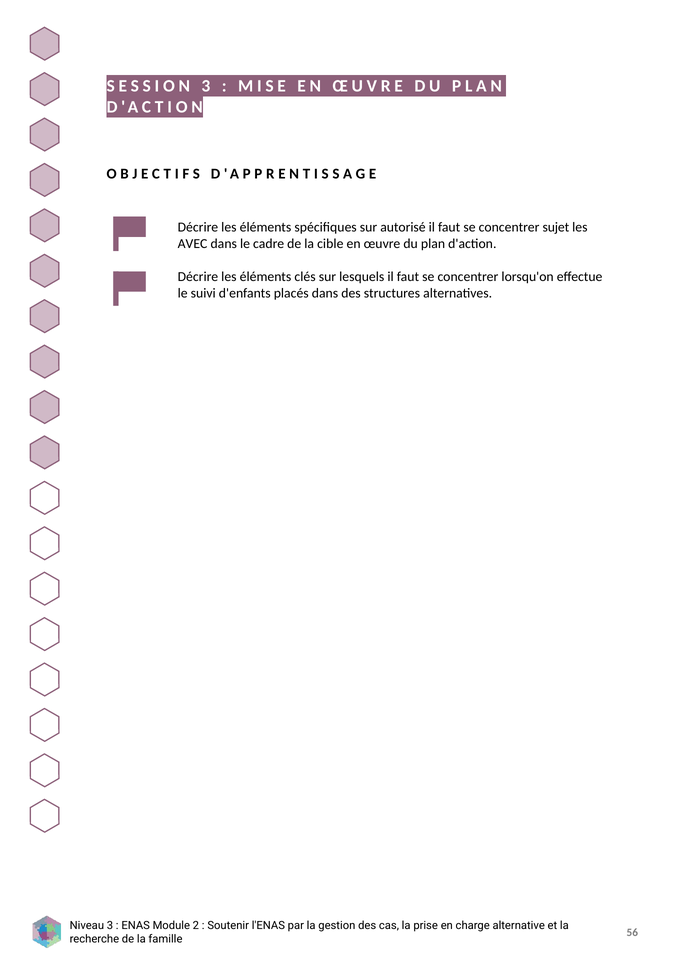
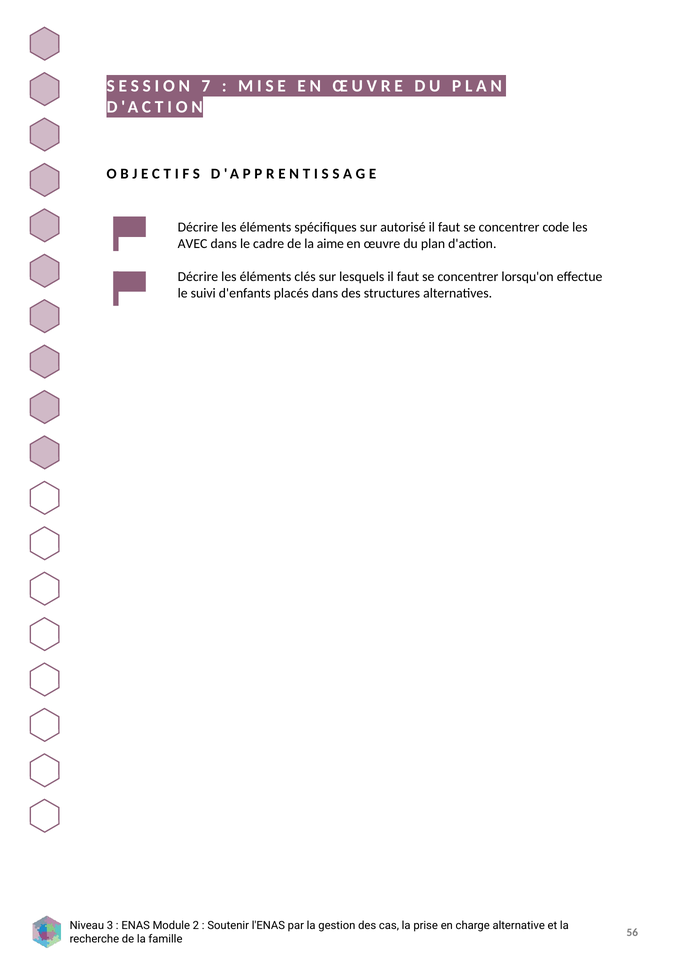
SESSION 3: 3 -> 7 (206, 86)
sujet: sujet -> code (556, 227)
cible: cible -> aime (330, 244)
